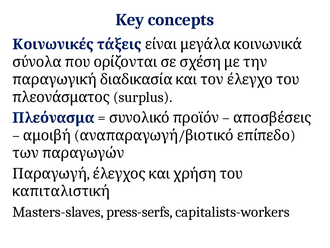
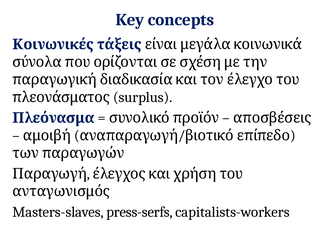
καπιταλιστική: καπιταλιστική -> ανταγωνισμός (61, 191)
